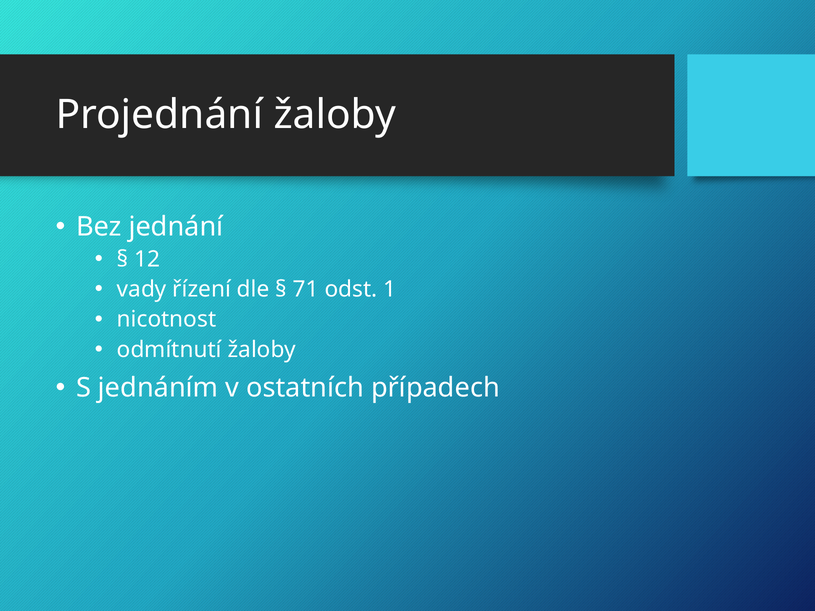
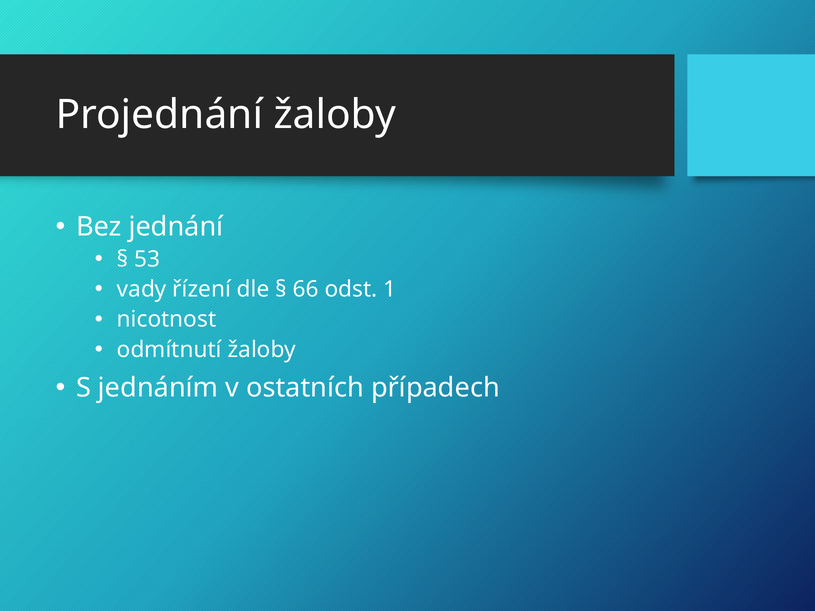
12: 12 -> 53 (147, 259)
71: 71 -> 66 (306, 290)
